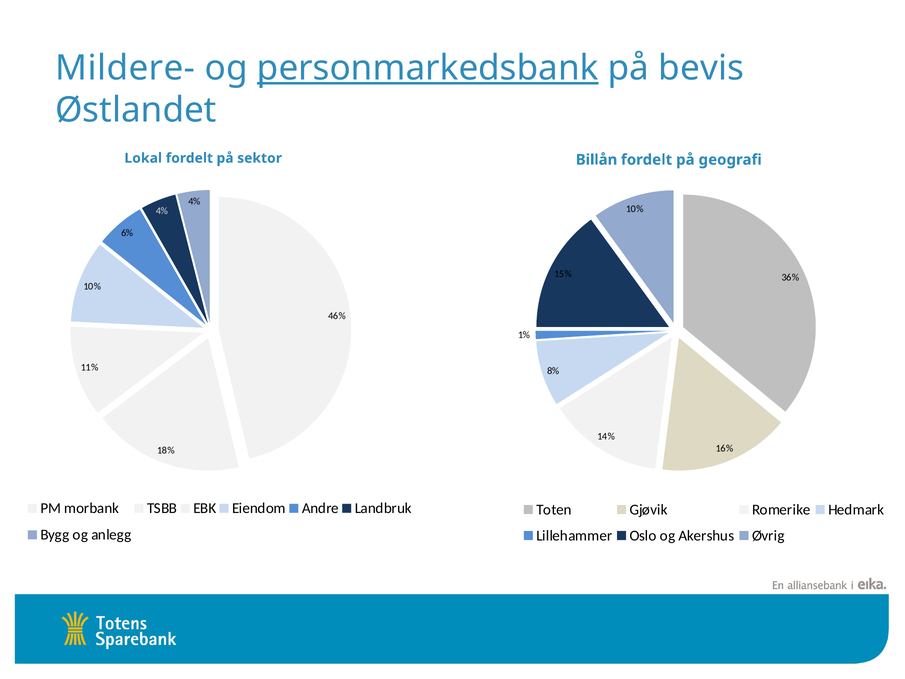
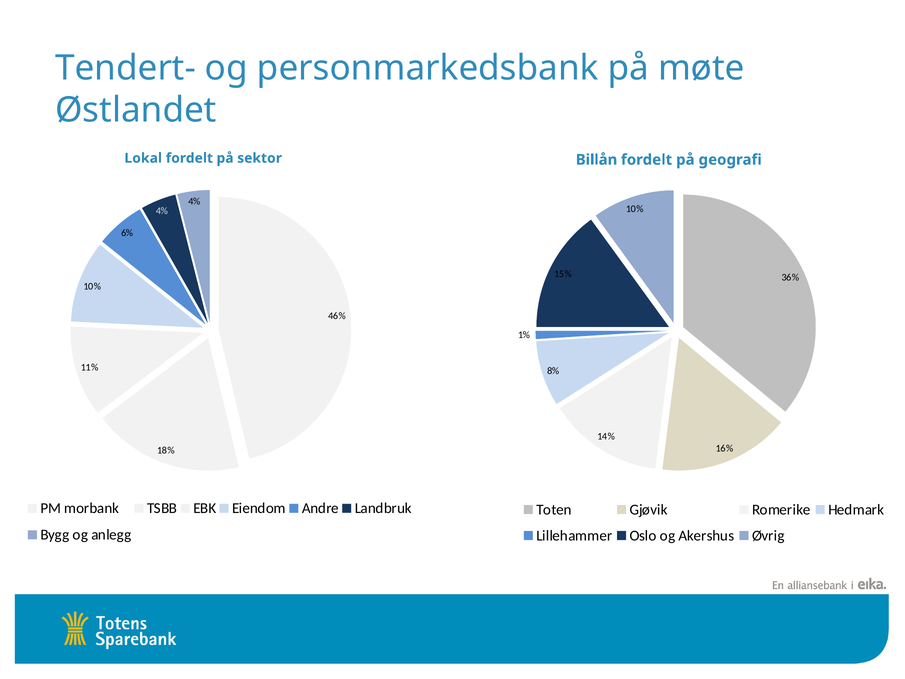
Mildere-: Mildere- -> Tendert- (126, 68)
personmarkedsbank underline: present -> none (428, 68)
bevis: bevis -> møte (701, 68)
